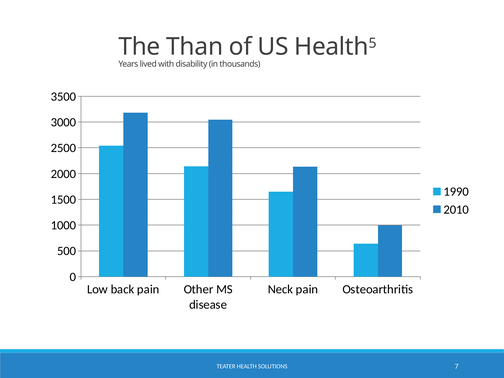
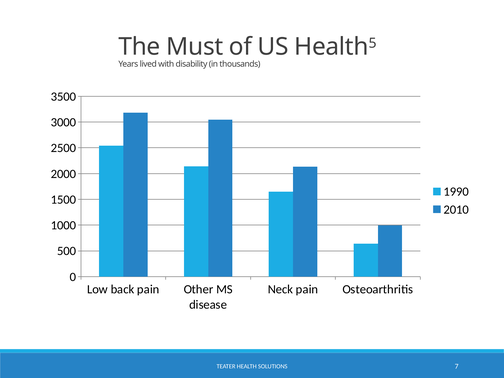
Than: Than -> Must (195, 47)
